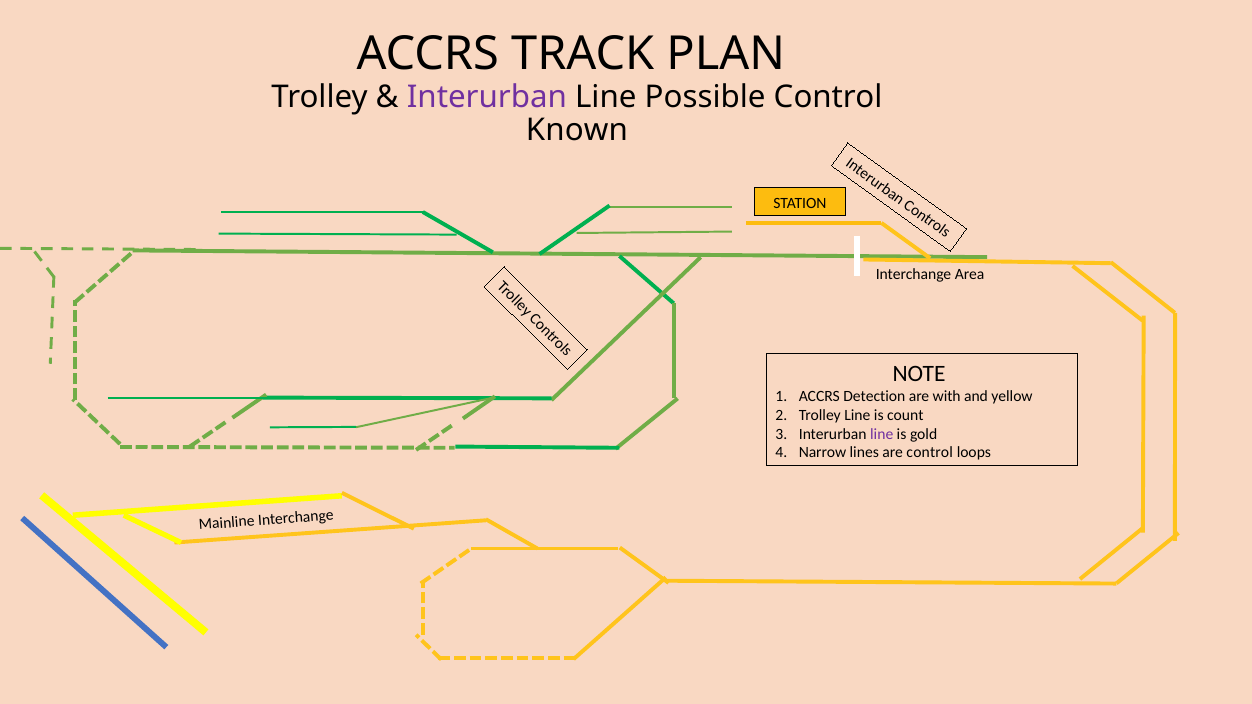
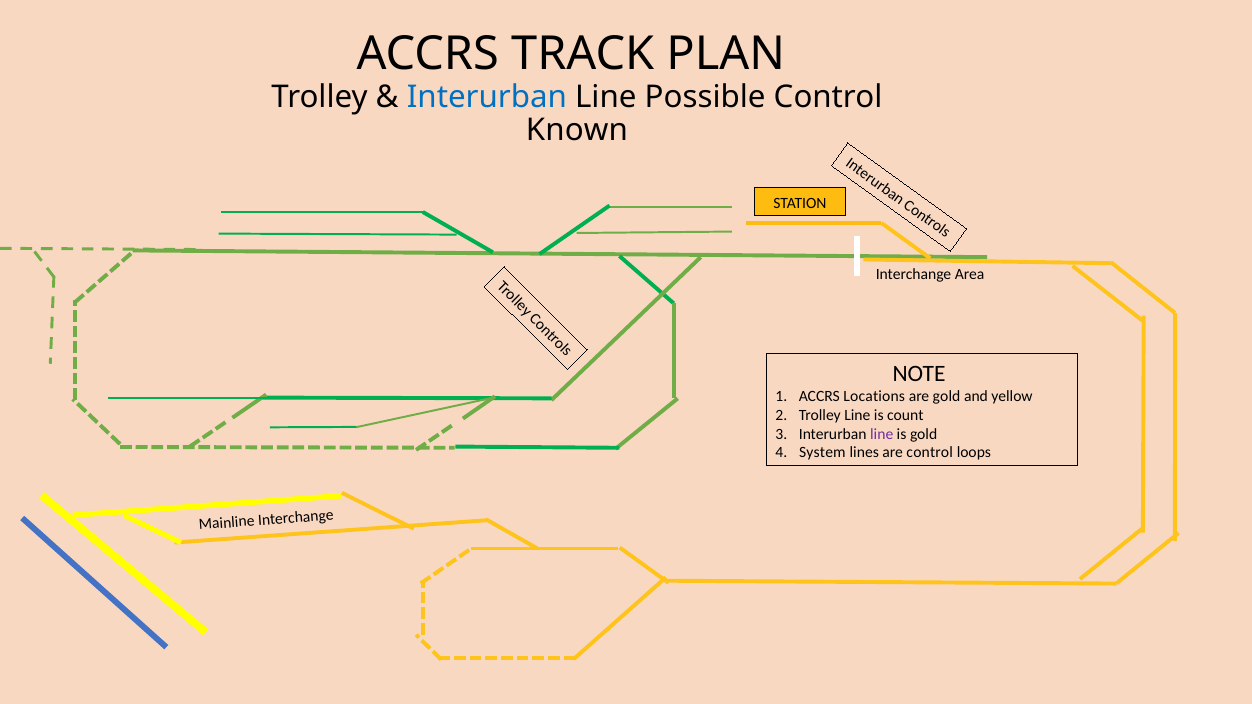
Interurban colour: purple -> blue (487, 97)
Detection: Detection -> Locations (874, 396)
are with: with -> gold (947, 396)
Narrow: Narrow -> System (822, 453)
